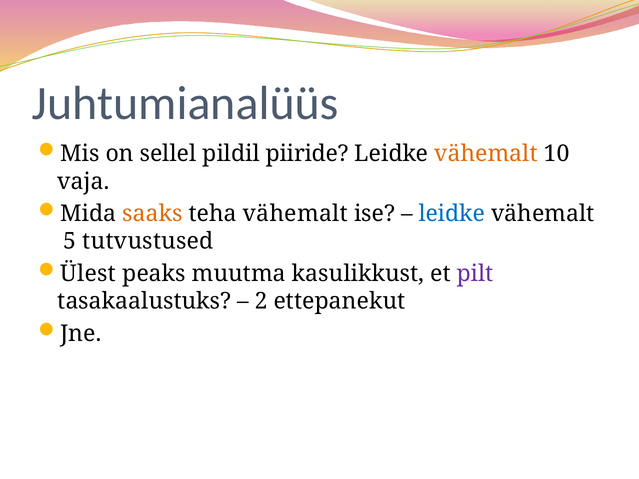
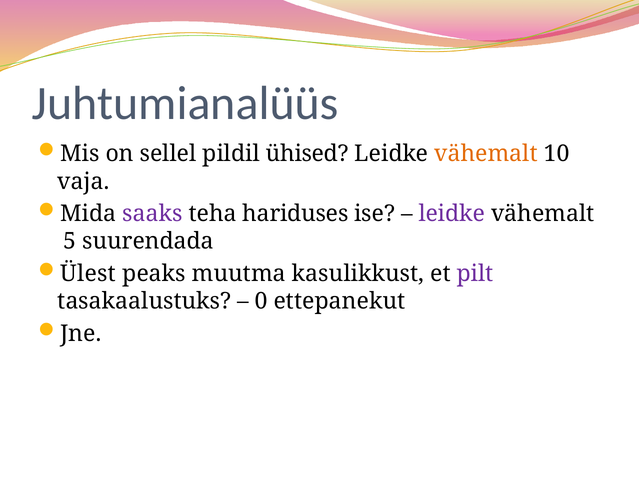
piiride: piiride -> ühised (307, 154)
saaks colour: orange -> purple (152, 214)
teha vähemalt: vähemalt -> hariduses (295, 214)
leidke colour: blue -> purple (452, 214)
tutvustused: tutvustused -> suurendada (148, 241)
2: 2 -> 0 (261, 301)
